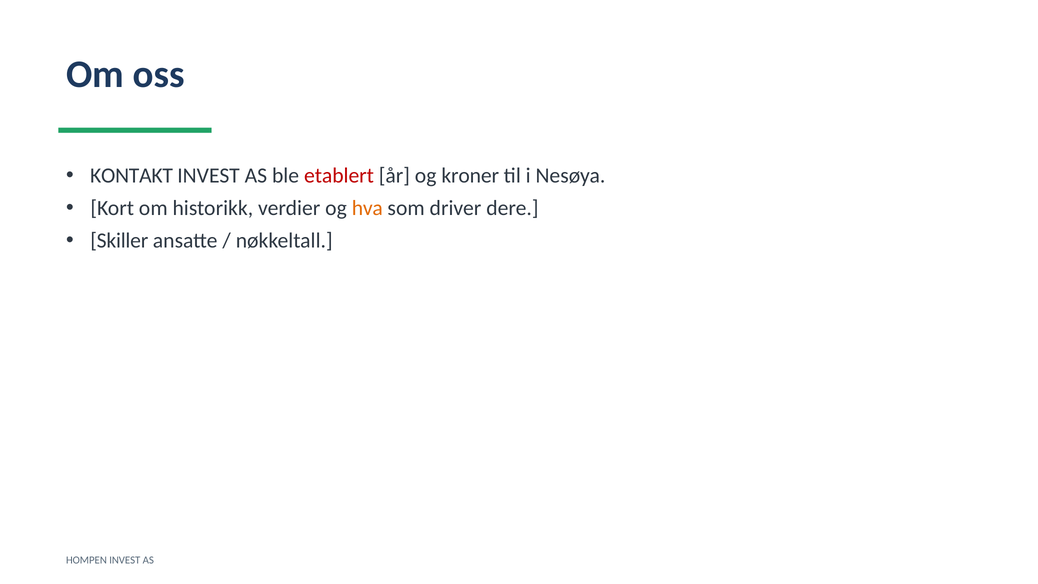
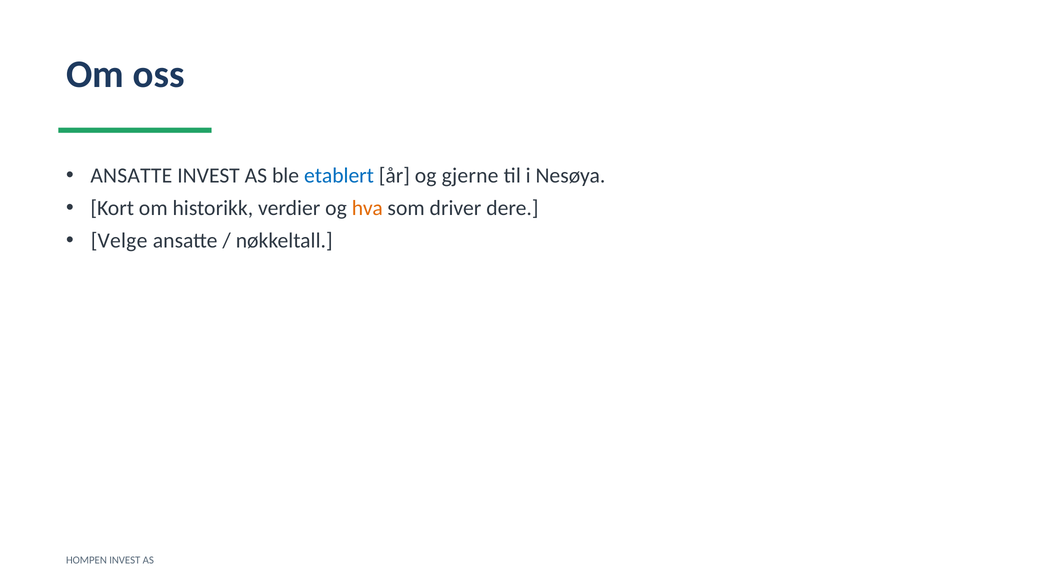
KONTAKT: KONTAKT -> ANSATTE (131, 176)
etablert colour: red -> blue (339, 176)
kroner: kroner -> gjerne (470, 176)
Skiller: Skiller -> Velge (119, 241)
